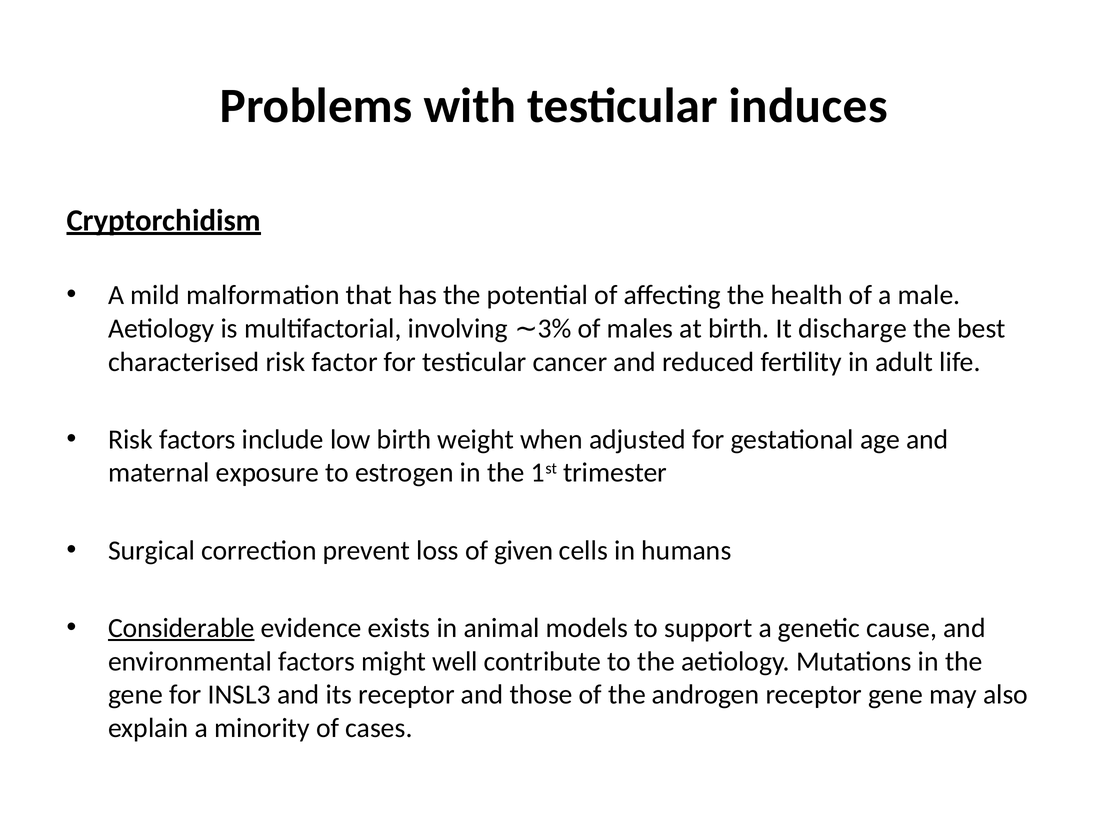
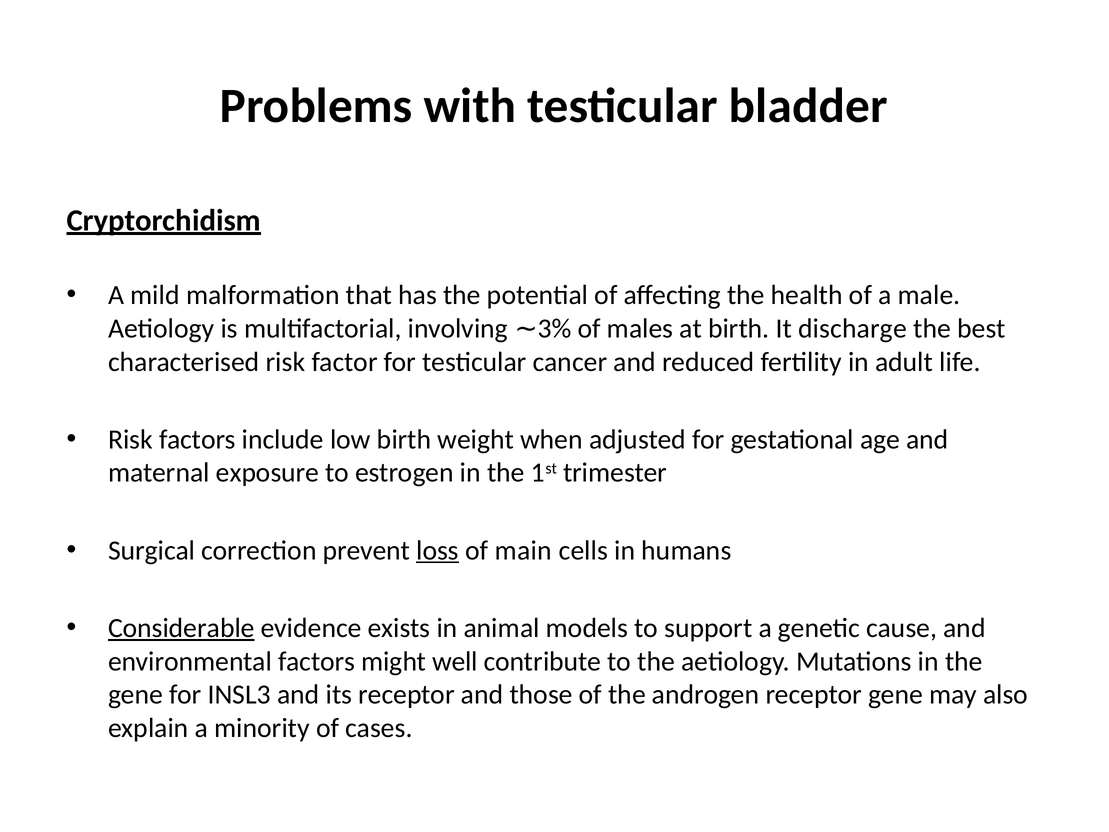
induces: induces -> bladder (808, 106)
loss underline: none -> present (438, 550)
given: given -> main (523, 550)
